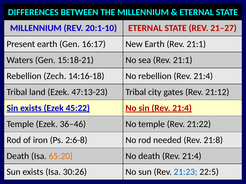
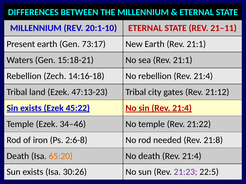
21‒27: 21‒27 -> 21‒11 (224, 28)
16:17: 16:17 -> 73:17 (94, 44)
36‒46: 36‒46 -> 34‒46 (73, 124)
21:23 colour: blue -> purple (186, 172)
